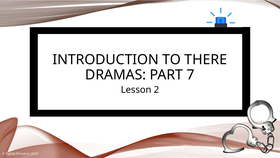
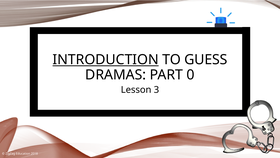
INTRODUCTION underline: none -> present (106, 60)
THERE: THERE -> GUESS (206, 60)
7: 7 -> 0 (191, 75)
2: 2 -> 3 (156, 89)
